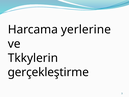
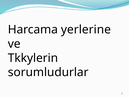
gerçekleştirme: gerçekleştirme -> sorumludurlar (48, 72)
